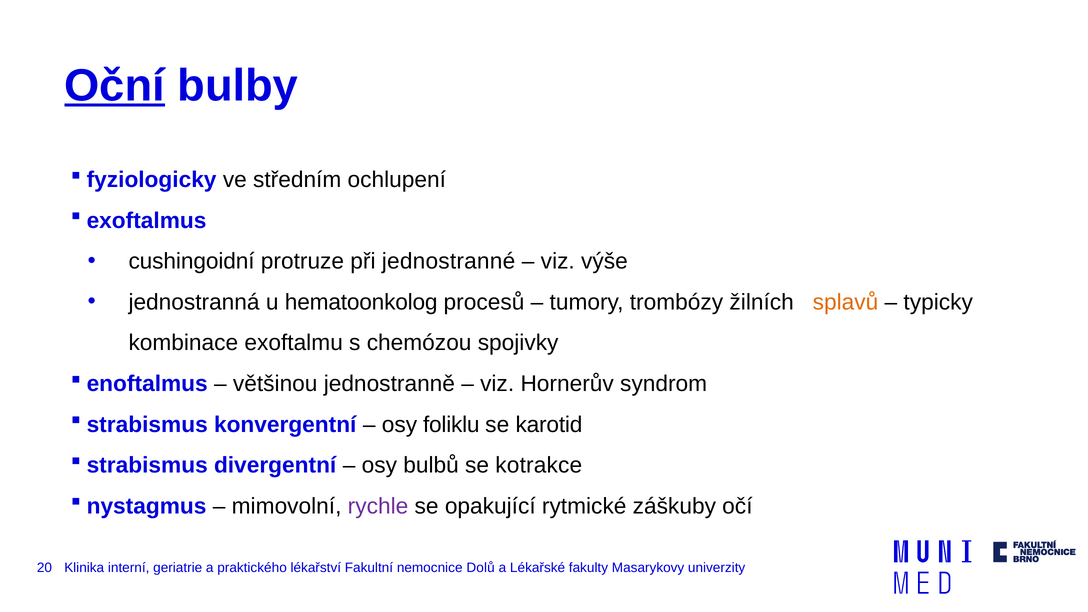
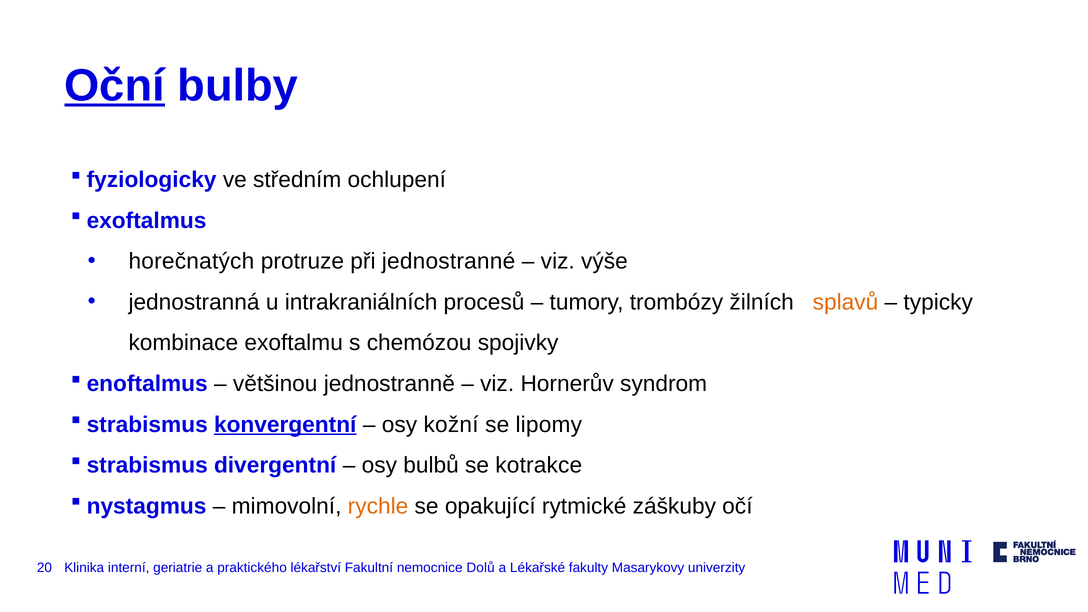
cushingoidní: cushingoidní -> horečnatých (191, 261)
hematoonkolog: hematoonkolog -> intrakraniálních (361, 302)
konvergentní underline: none -> present (285, 425)
foliklu: foliklu -> kožní (451, 425)
karotid: karotid -> lipomy (549, 425)
rychle colour: purple -> orange (378, 506)
